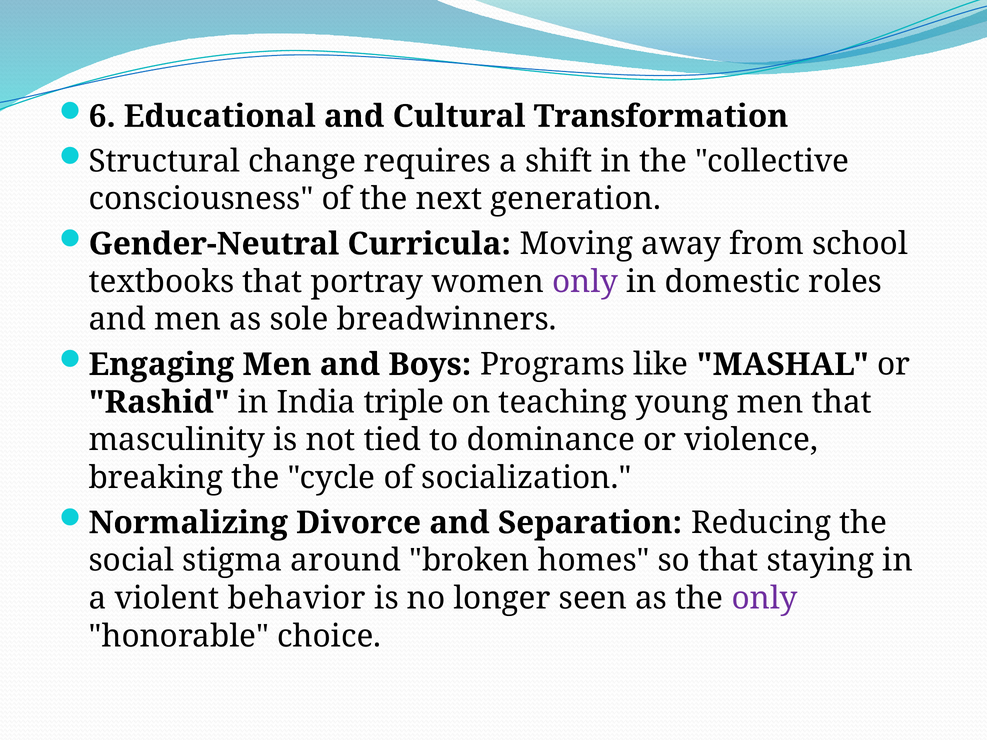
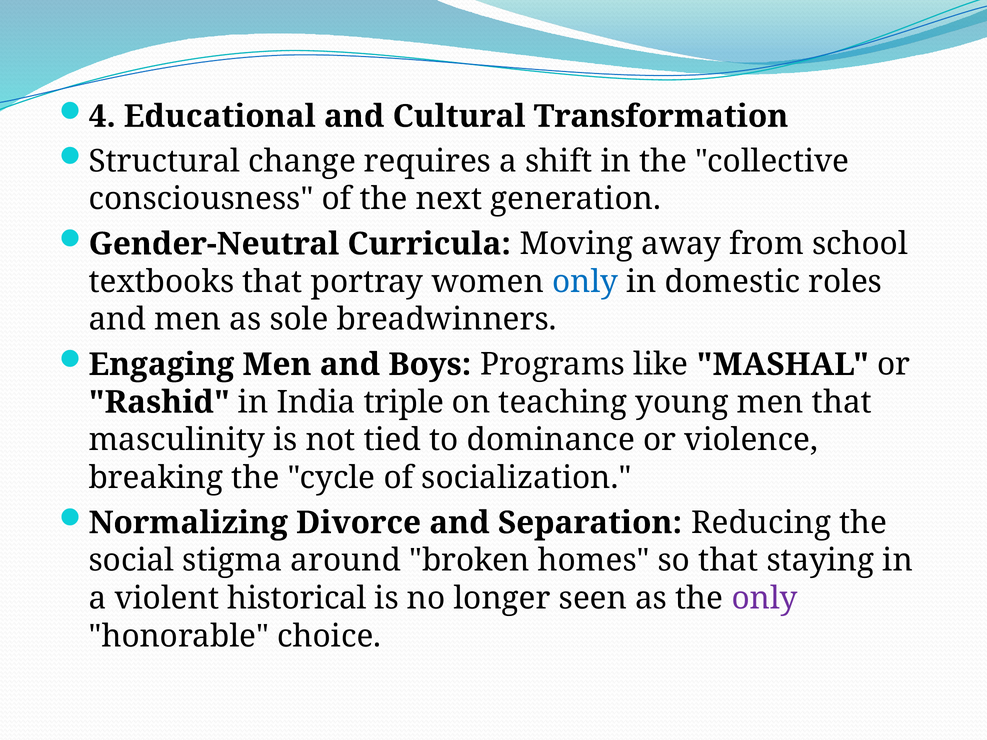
6: 6 -> 4 (102, 116)
only colour: purple -> blue (585, 282)
behavior: behavior -> historical (297, 599)
